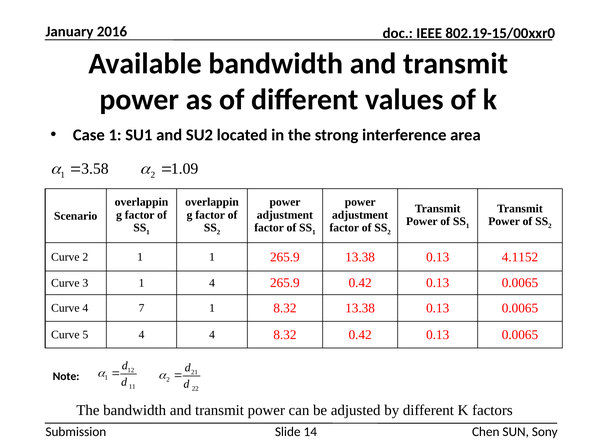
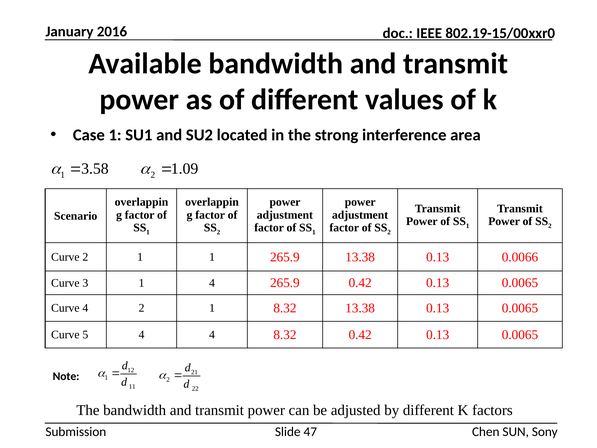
4.1152: 4.1152 -> 0.0066 (520, 257)
4 7: 7 -> 2 (142, 308)
14: 14 -> 47 (310, 432)
